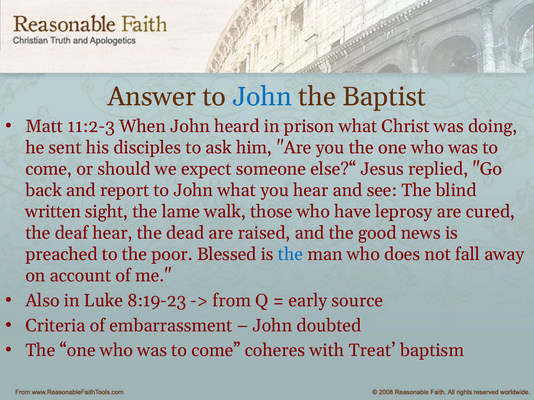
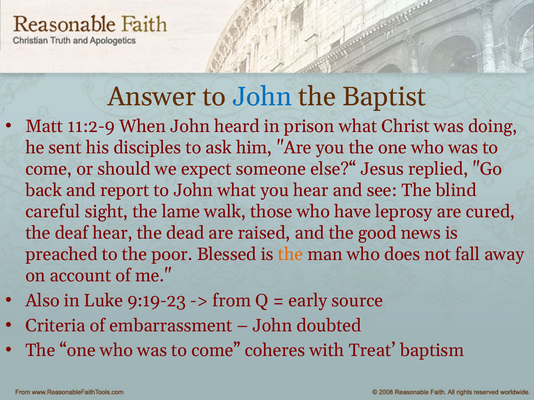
11:2-3: 11:2-3 -> 11:2-9 (91, 127)
written: written -> careful (53, 212)
the colour: blue -> orange (291, 255)
8:19-23: 8:19-23 -> 9:19-23 (157, 301)
